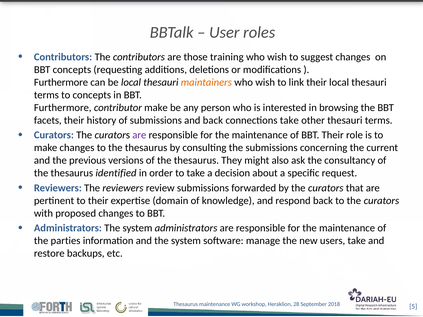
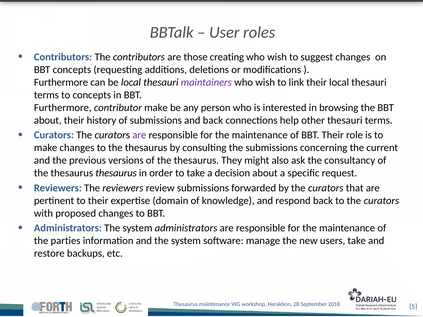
training: training -> creating (227, 57)
maintainers colour: orange -> purple (206, 82)
facets: facets -> about (48, 120)
connections take: take -> help (289, 120)
thesaurus identified: identified -> thesaurus (116, 173)
